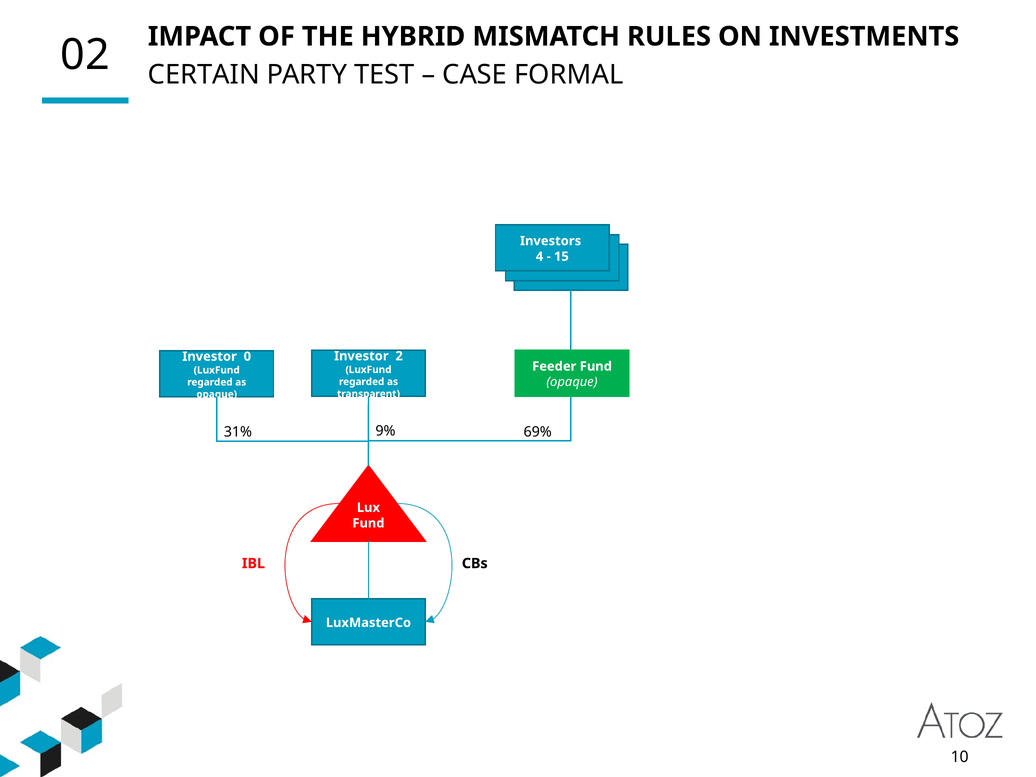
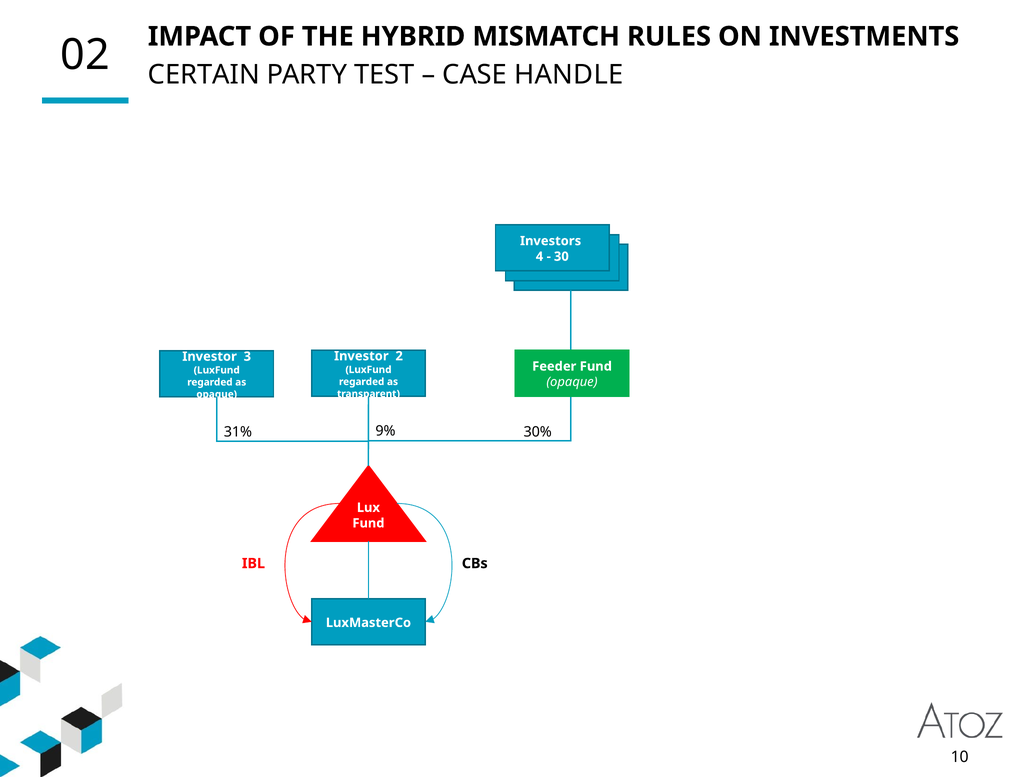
FORMAL: FORMAL -> HANDLE (569, 75)
15: 15 -> 30 (561, 257)
0: 0 -> 3 (247, 356)
69%: 69% -> 30% (538, 432)
